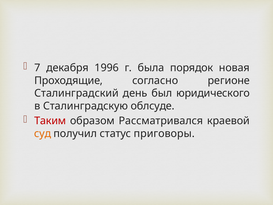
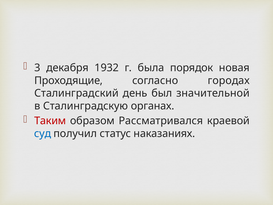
7: 7 -> 3 (37, 68)
1996: 1996 -> 1932 (107, 68)
регионе: регионе -> городах (229, 80)
юридического: юридического -> значительной (213, 93)
облсуде: облсуде -> органах (153, 106)
суд colour: orange -> blue (43, 133)
приговоры: приговоры -> наказаниях (164, 133)
